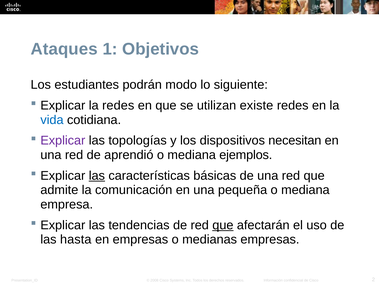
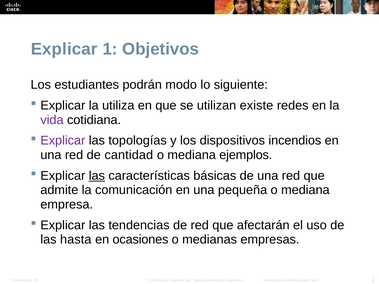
Ataques: Ataques -> Explicar (64, 49)
la redes: redes -> utiliza (118, 106)
vida colour: blue -> purple (52, 120)
necesitan: necesitan -> incendios (295, 141)
aprendió: aprendió -> cantidad (129, 155)
que underline: present -> none (223, 225)
en empresas: empresas -> ocasiones (140, 240)
